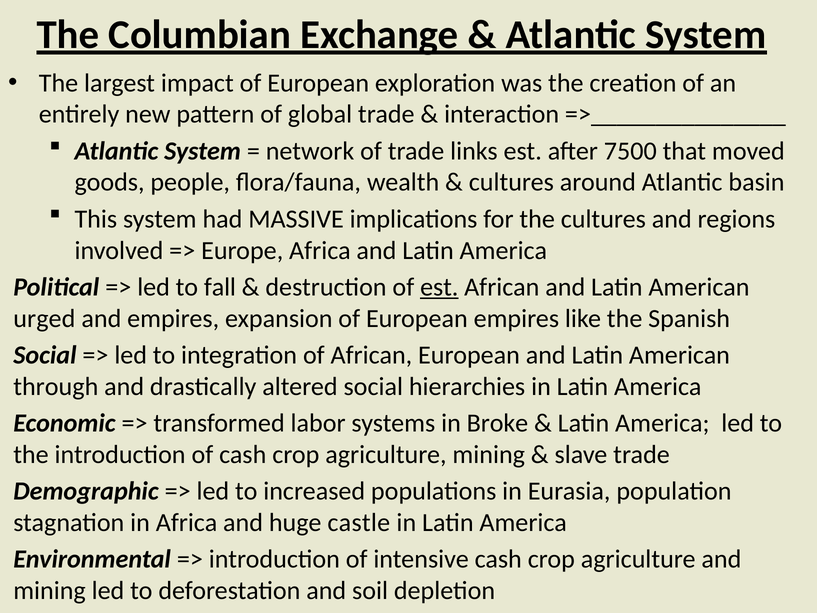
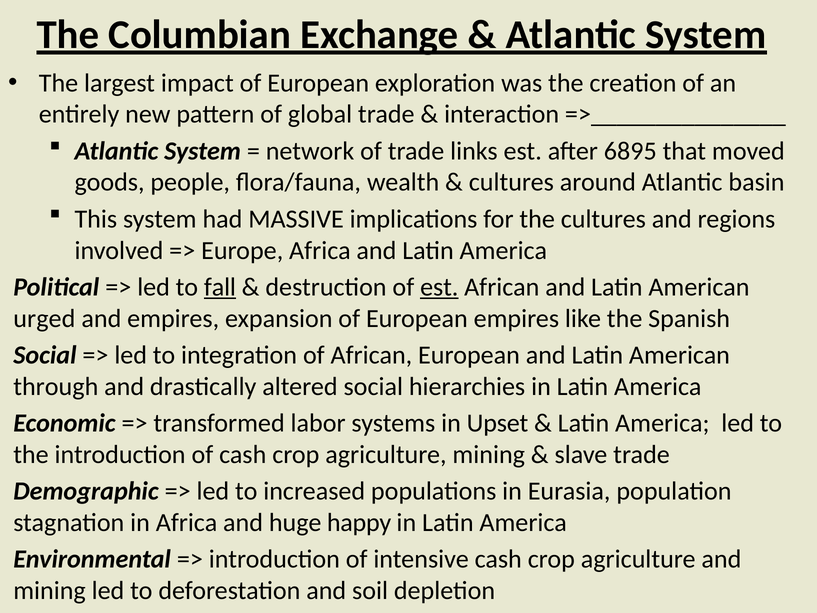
7500: 7500 -> 6895 (630, 151)
fall underline: none -> present (220, 287)
Broke: Broke -> Upset (497, 423)
castle: castle -> happy (359, 522)
